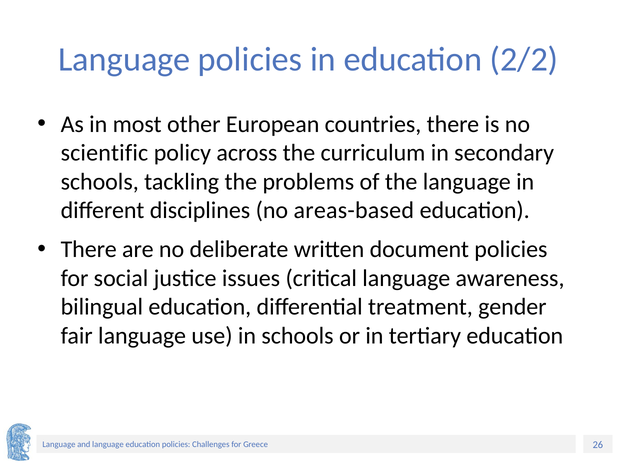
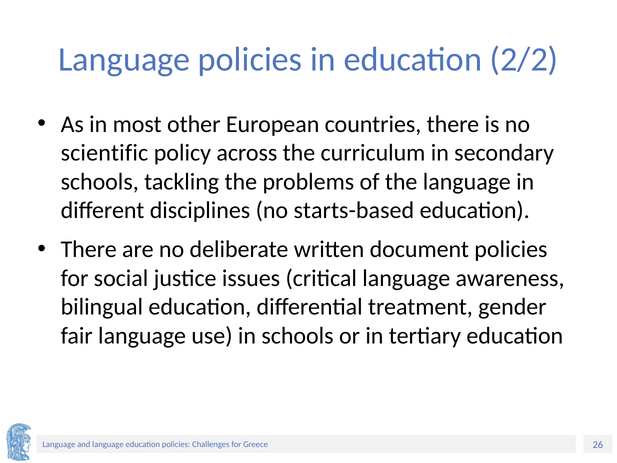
areas-based: areas-based -> starts-based (354, 210)
